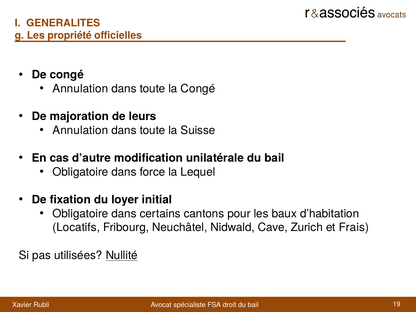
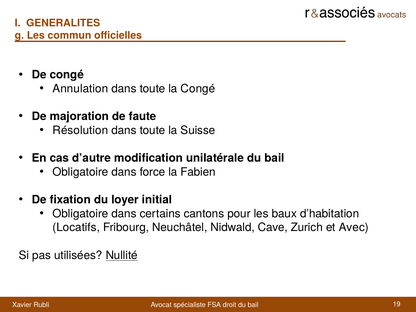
propriété: propriété -> commun (69, 36)
leurs: leurs -> faute (143, 116)
Annulation: Annulation -> Résolution (80, 130)
Lequel: Lequel -> Fabien (198, 172)
Frais: Frais -> Avec (354, 227)
